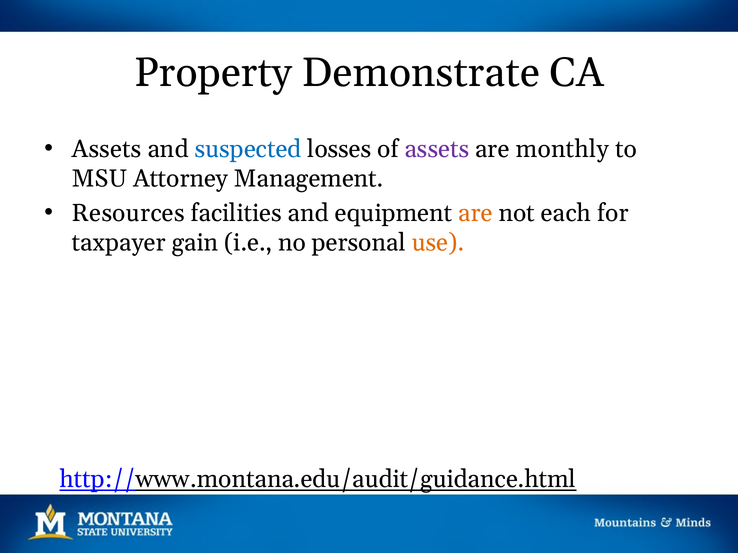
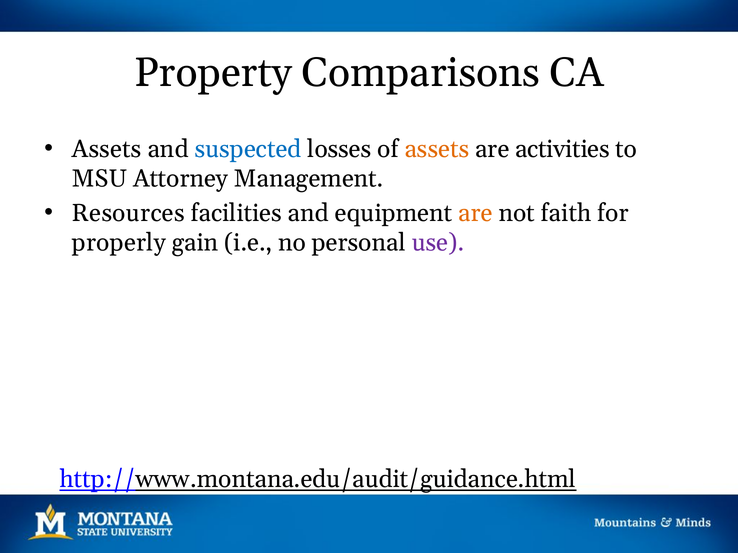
Demonstrate: Demonstrate -> Comparisons (421, 73)
assets colour: purple -> orange (437, 149)
monthly: monthly -> activities (562, 149)
each: each -> faith (566, 213)
taxpayer: taxpayer -> properly (119, 243)
use colour: orange -> purple (438, 243)
